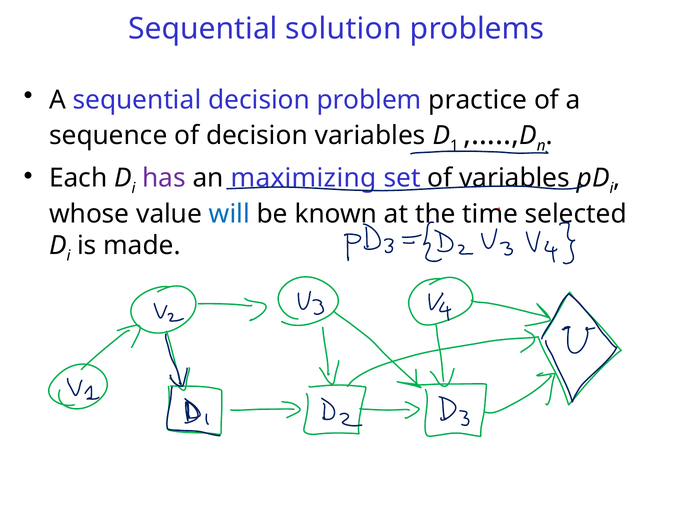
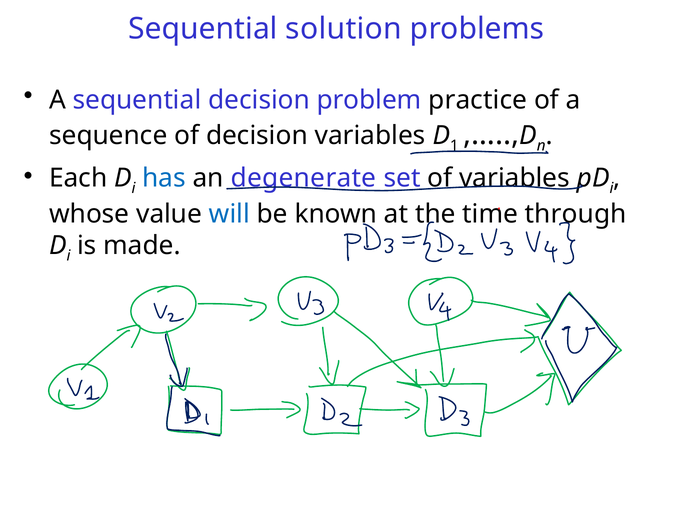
has colour: purple -> blue (164, 178)
maximizing: maximizing -> degenerate (304, 178)
selected: selected -> through (576, 214)
